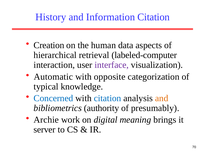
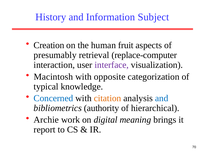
Information Citation: Citation -> Subject (153, 17)
data: data -> fruit (126, 45)
hierarchical: hierarchical -> presumably (55, 55)
labeled-computer: labeled-computer -> replace-computer (144, 55)
Automatic: Automatic -> Macintosh (53, 77)
citation colour: blue -> orange (108, 98)
and colour: orange -> blue (162, 98)
presumably: presumably -> hierarchical (155, 108)
server: server -> report (45, 129)
